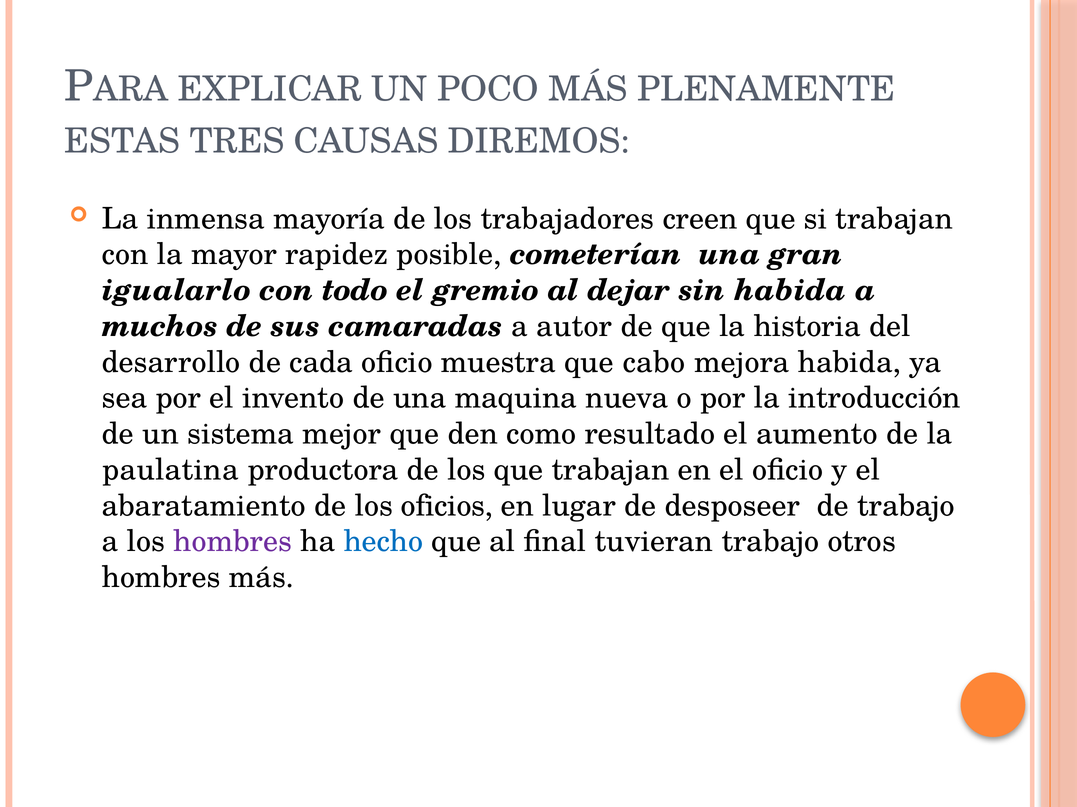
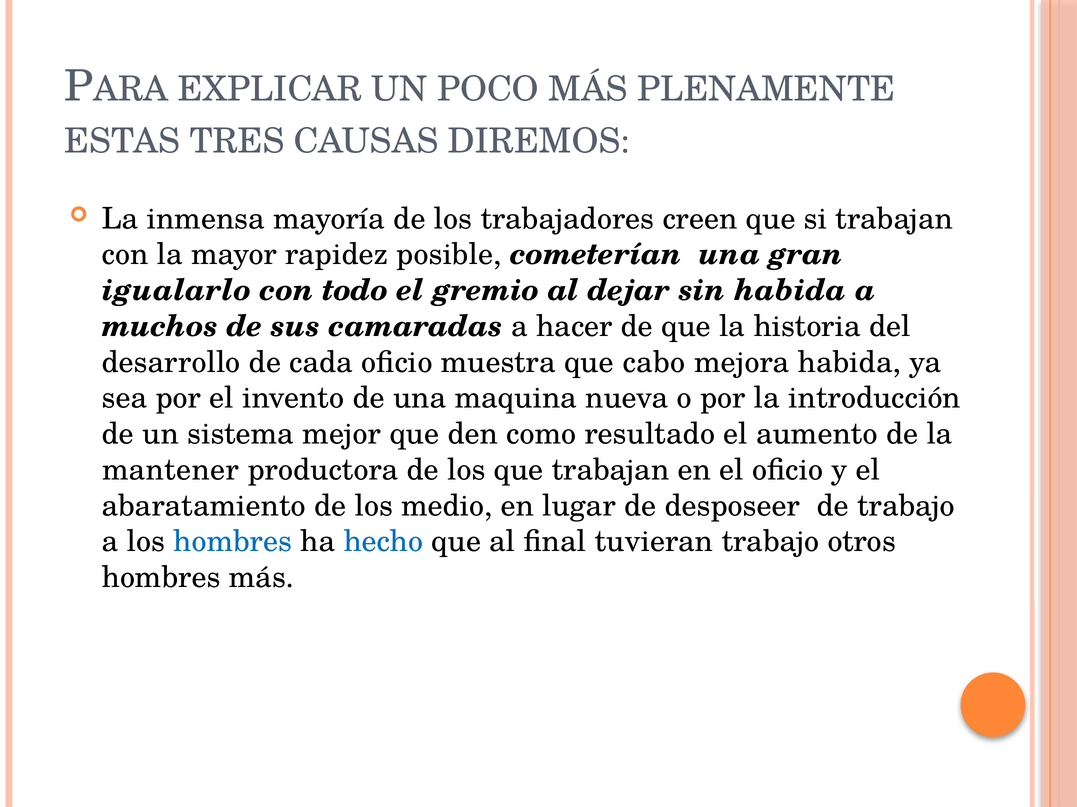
autor: autor -> hacer (574, 327)
paulatina: paulatina -> mantener (170, 470)
oficios: oficios -> medio (447, 506)
hombres colour: purple -> blue (233, 542)
